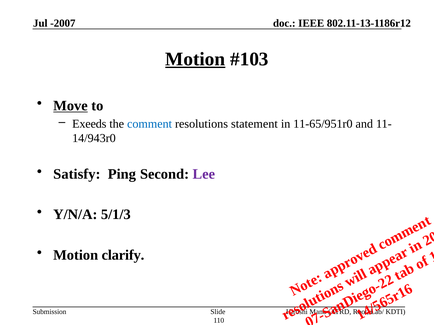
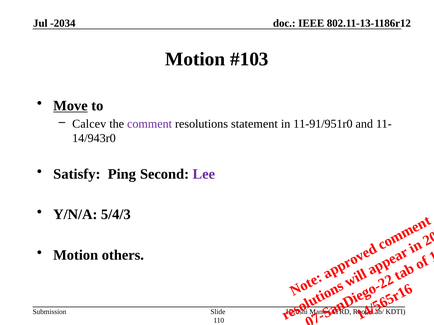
-2007: -2007 -> -2034 (63, 23)
Motion underline: present -> none (195, 59)
Exeeds: Exeeds -> Calcev (89, 124)
comment colour: blue -> purple (150, 124)
11-65/951r0: 11-65/951r0 -> 11-91/951r0 (323, 124)
5/1/3: 5/1/3 -> 5/4/3 (116, 215)
clarify: clarify -> others (123, 255)
